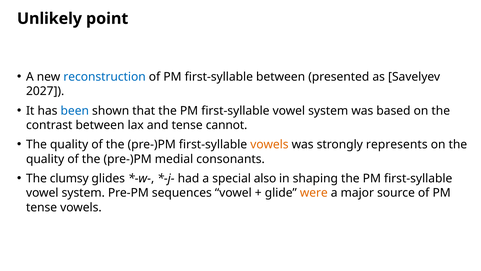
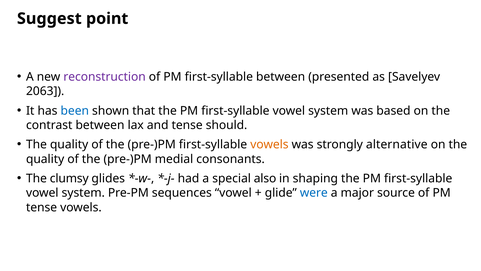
Unlikely: Unlikely -> Suggest (49, 19)
reconstruction colour: blue -> purple (105, 77)
2027: 2027 -> 2063 (45, 91)
cannot: cannot -> should (227, 125)
represents: represents -> alternative (397, 144)
were colour: orange -> blue (314, 193)
